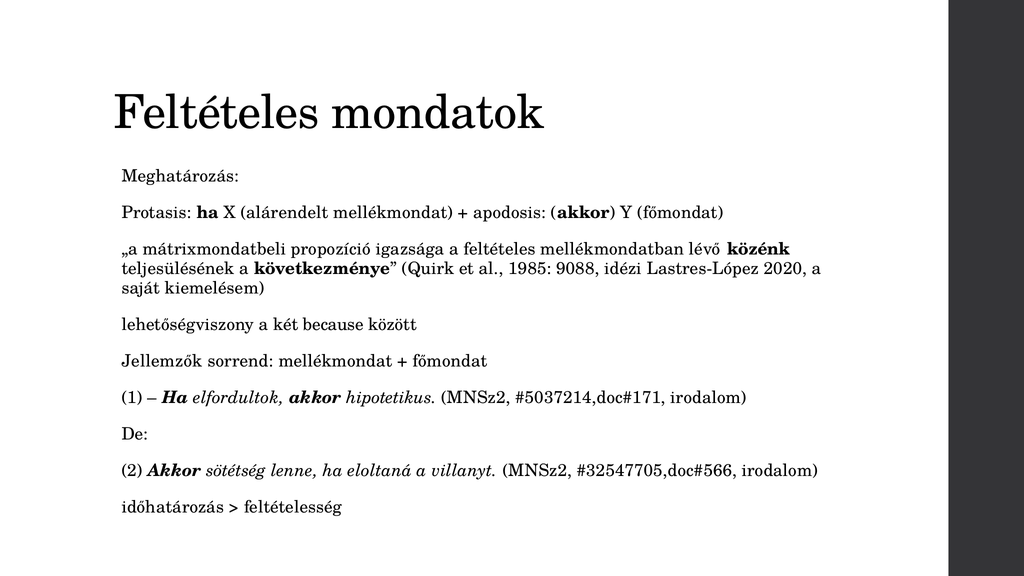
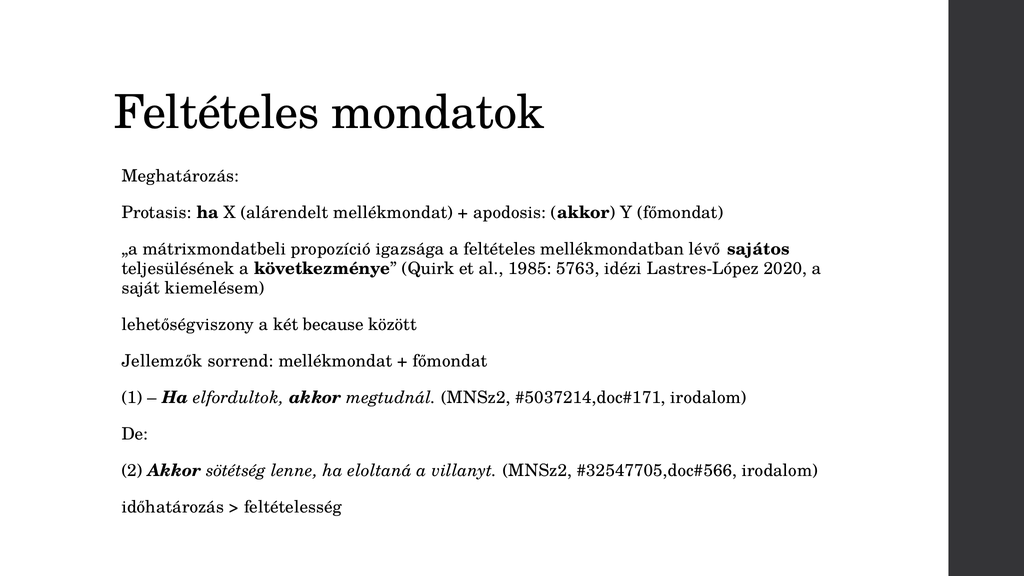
közénk: közénk -> sajátos (758, 249)
9088: 9088 -> 5763 (578, 269)
hipotetikus: hipotetikus -> megtudnál (391, 398)
